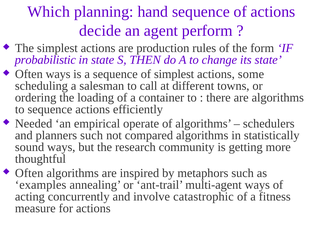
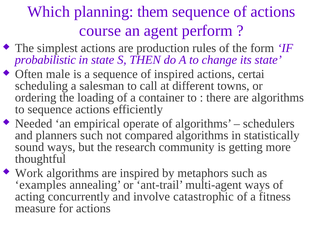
hand: hand -> them (153, 12)
decide: decide -> course (100, 31)
Often ways: ways -> male (58, 74)
of simplest: simplest -> inspired (174, 74)
some: some -> certai (251, 74)
Often: Often -> Work (29, 173)
